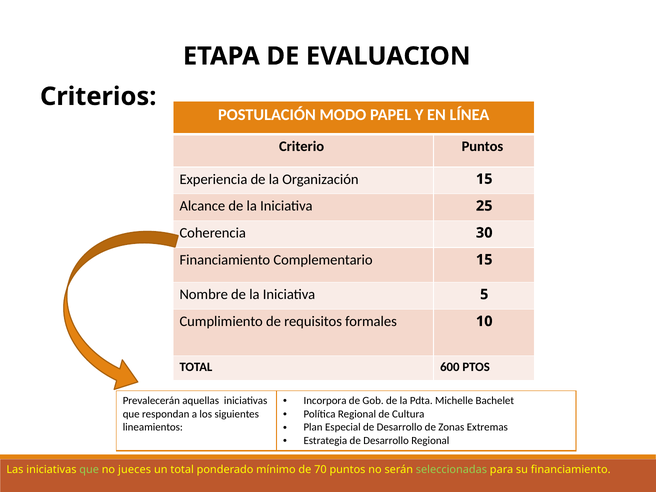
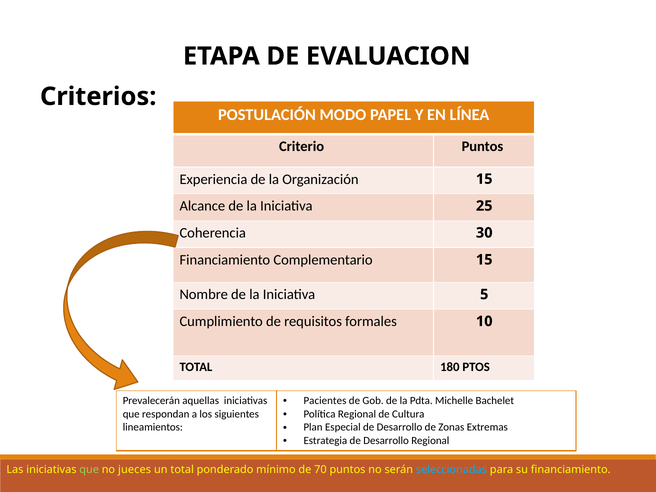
600: 600 -> 180 (450, 367)
Incorpora: Incorpora -> Pacientes (325, 401)
seleccionadas colour: light green -> light blue (451, 470)
